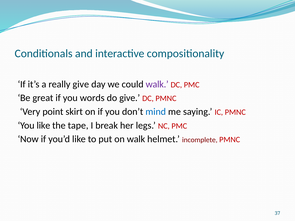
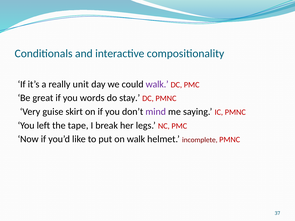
really give: give -> unit (81, 84)
do give: give -> stay (130, 98)
point: point -> guise (53, 112)
mind colour: blue -> purple (156, 112)
You like: like -> left (43, 126)
